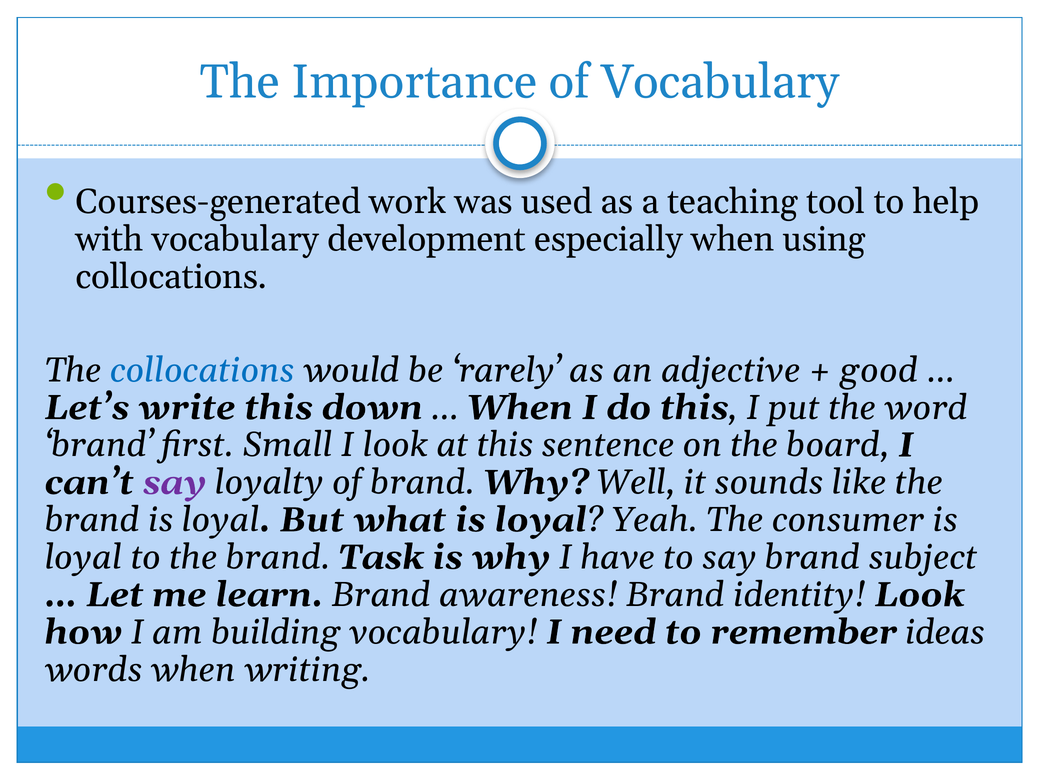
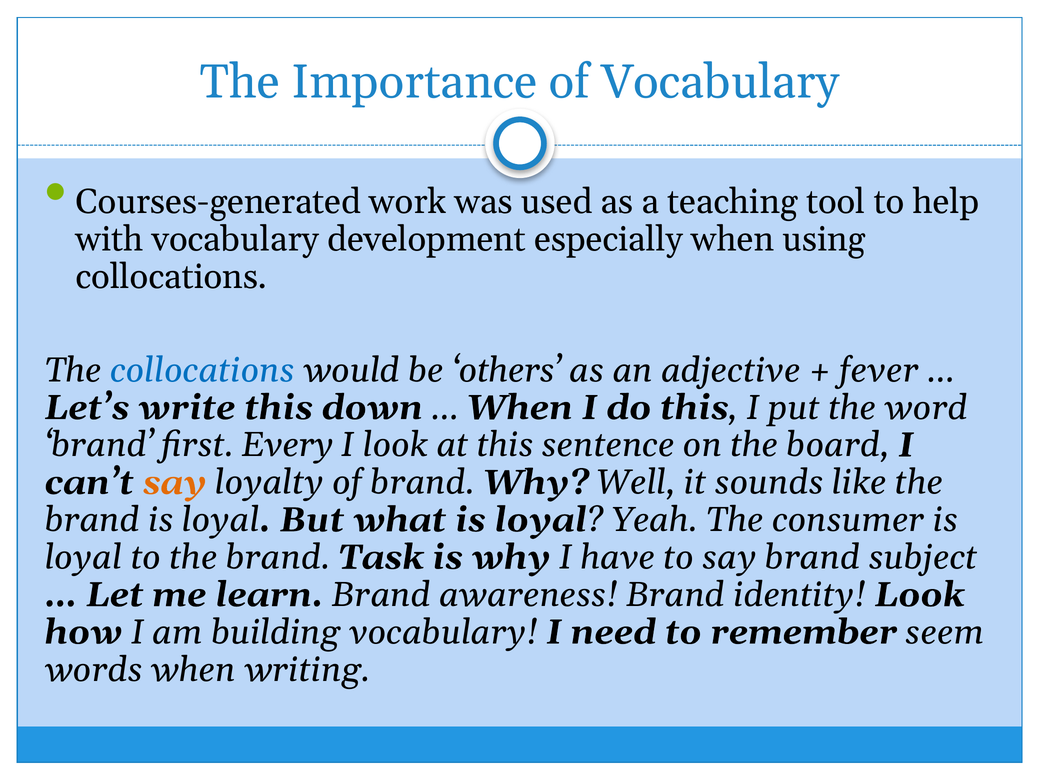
rarely: rarely -> others (507, 370)
good: good -> fever (879, 370)
Small: Small -> Every (288, 445)
say colour: purple -> orange (175, 482)
ideas: ideas -> seem (945, 632)
